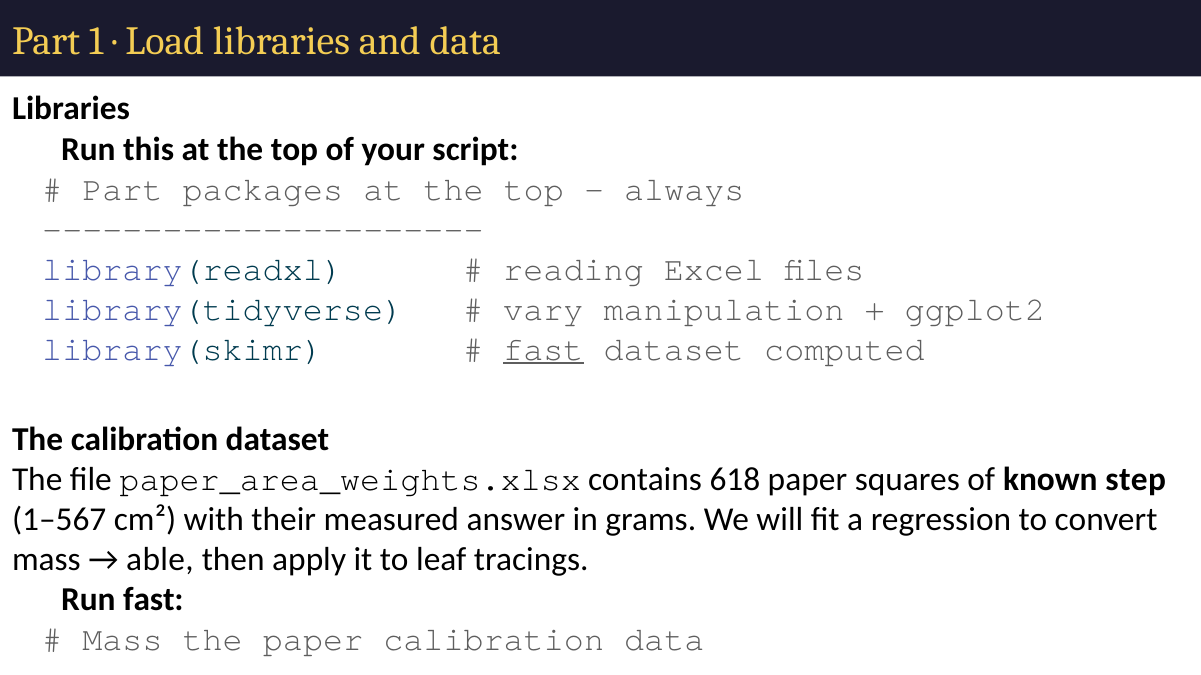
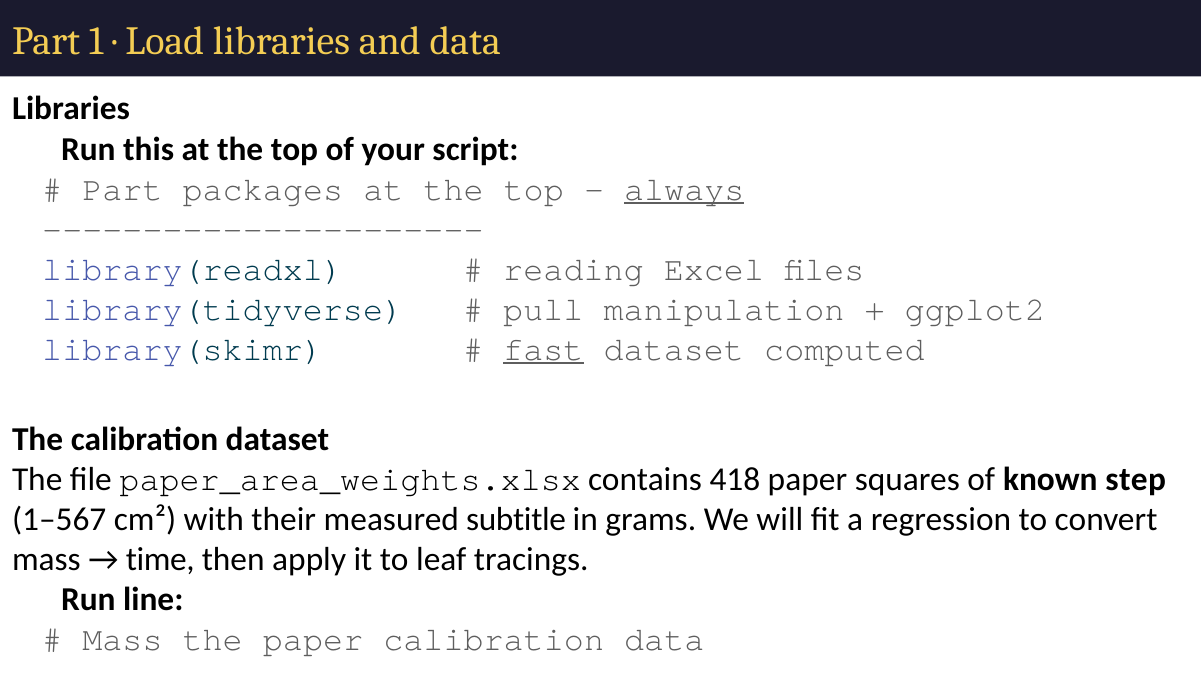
always underline: none -> present (684, 189)
vary: vary -> pull (543, 309)
618: 618 -> 418 (735, 480)
answer: answer -> subtitle (516, 520)
able: able -> time (160, 560)
fast: fast -> line (153, 600)
